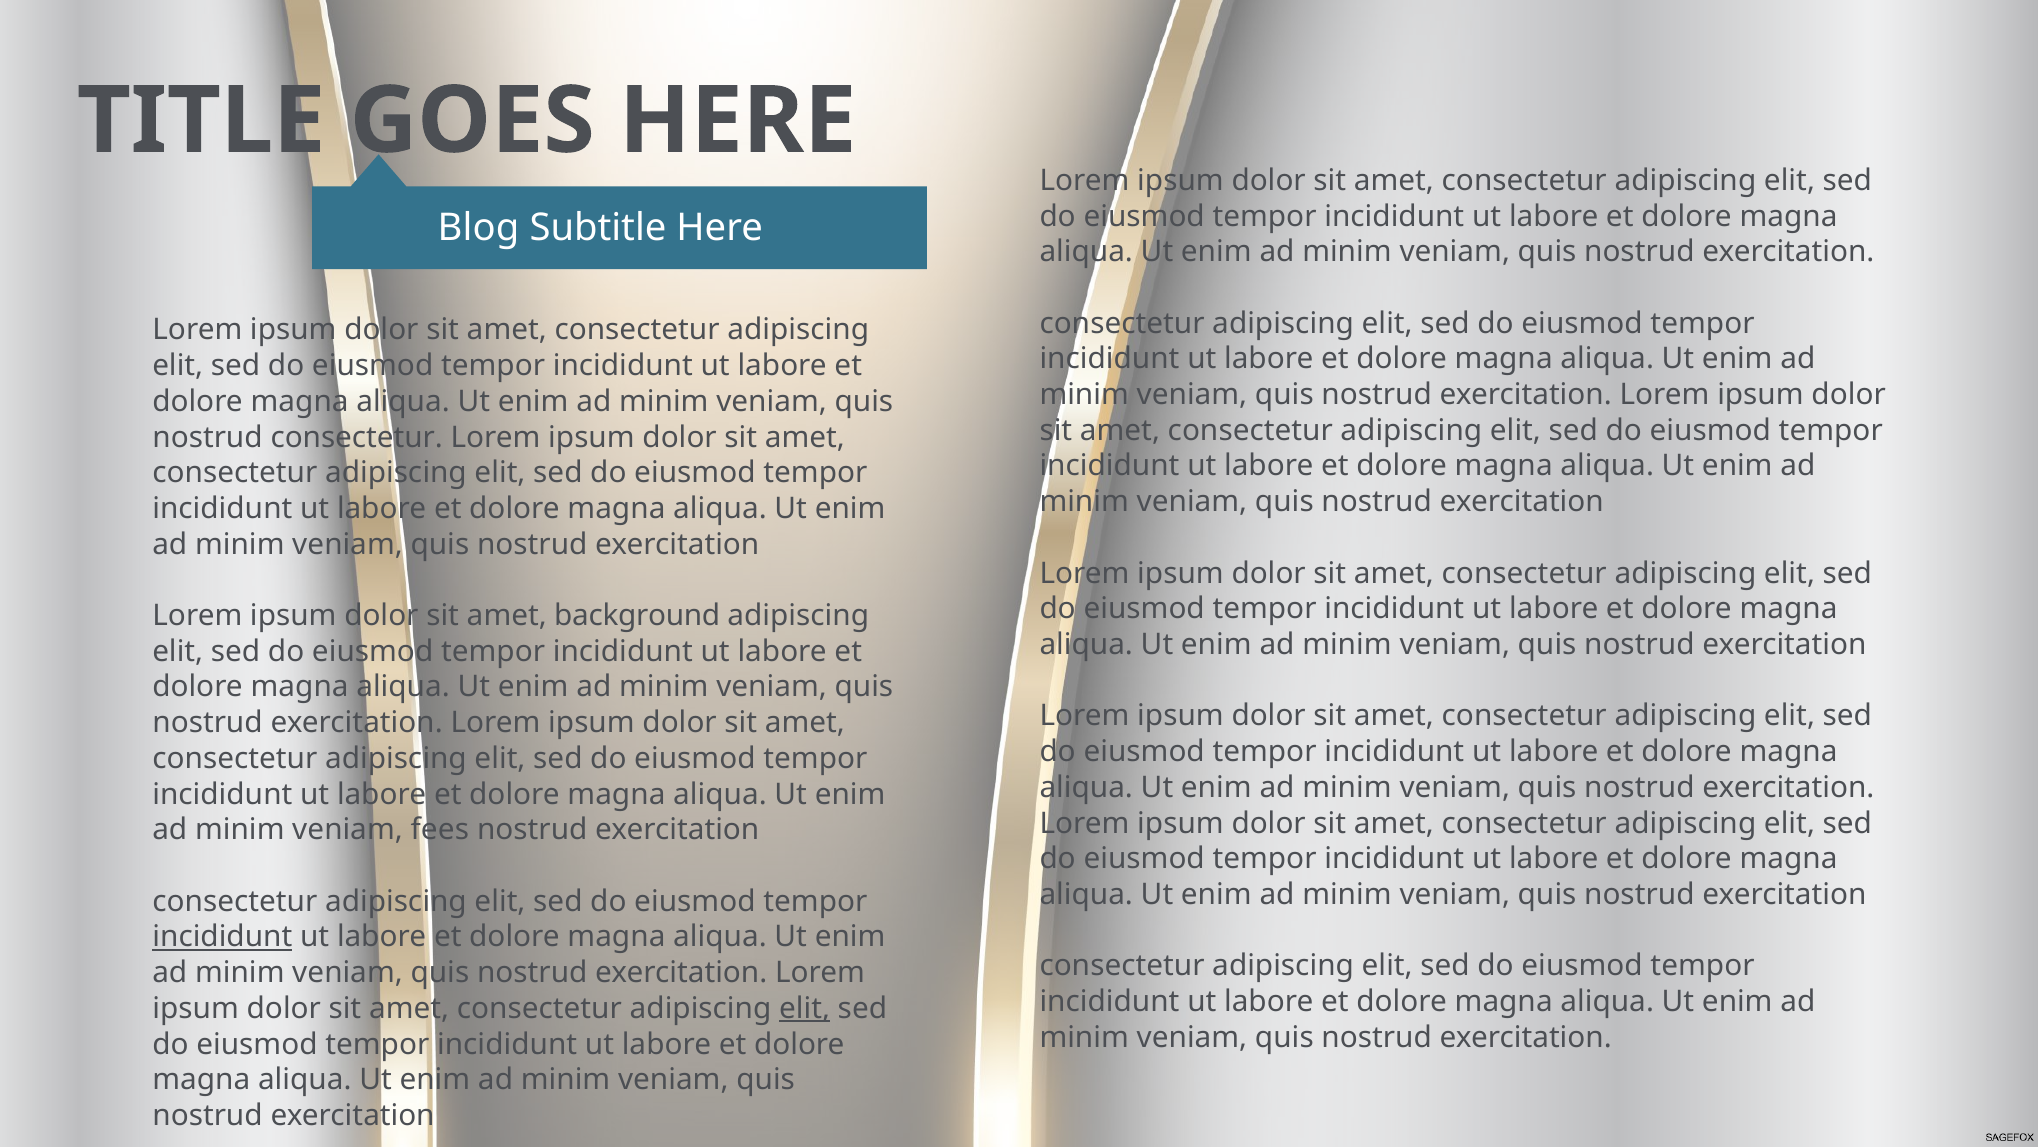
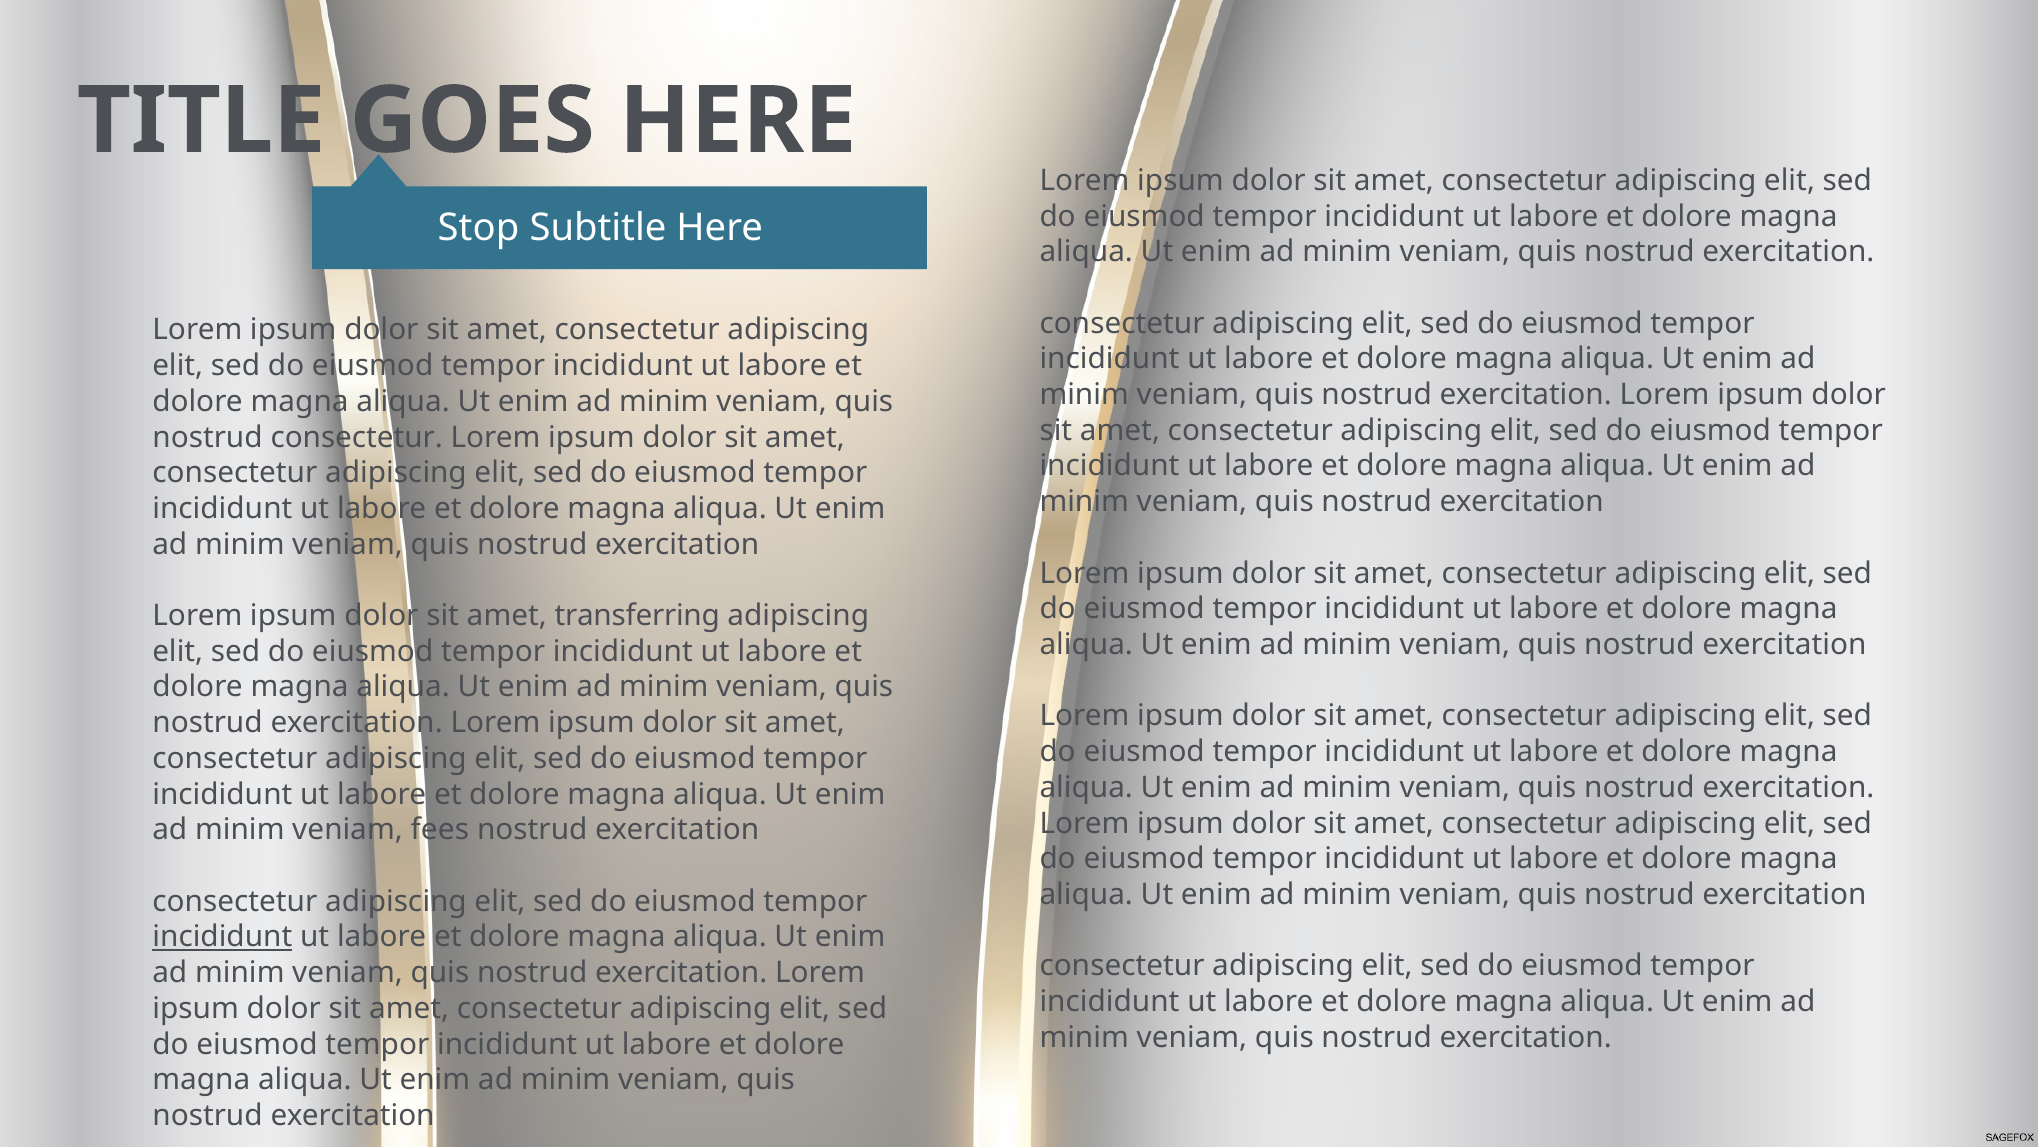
Blog: Blog -> Stop (479, 228)
background: background -> transferring (637, 615)
elit underline: present -> none (805, 1008)
